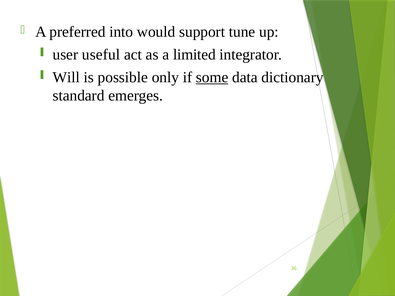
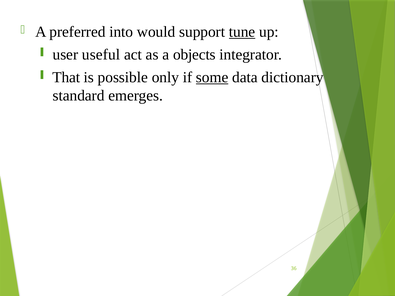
tune underline: none -> present (242, 32)
limited: limited -> objects (194, 55)
Will: Will -> That (66, 77)
